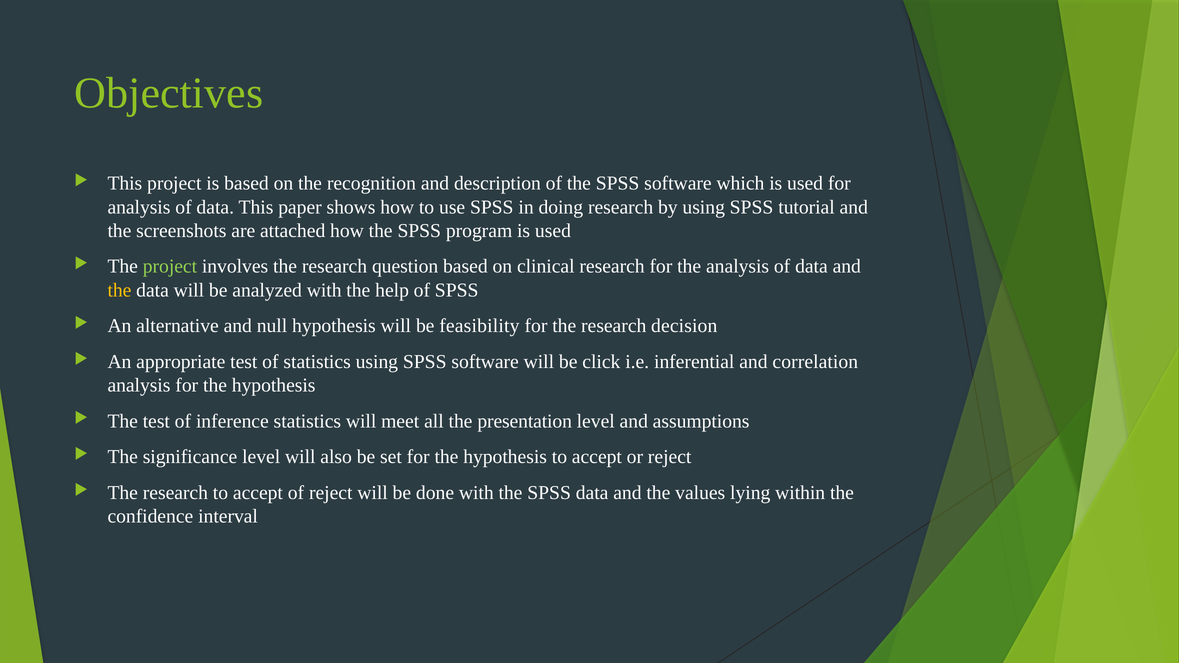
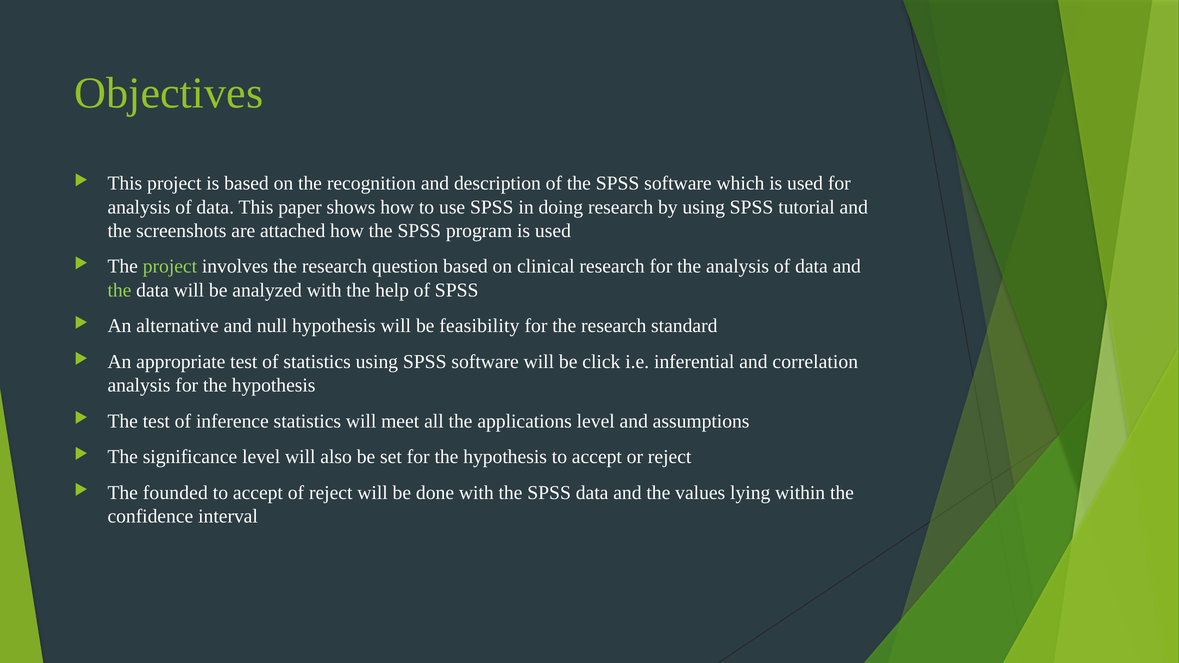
the colour: yellow -> light green (119, 290)
decision: decision -> standard (684, 326)
presentation: presentation -> applications (525, 421)
research: research -> founded (175, 493)
